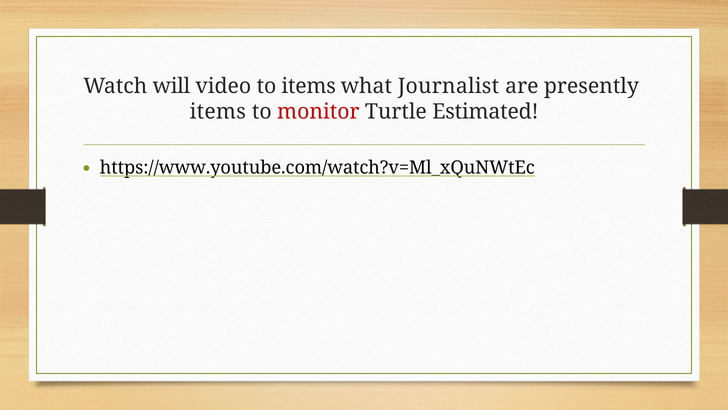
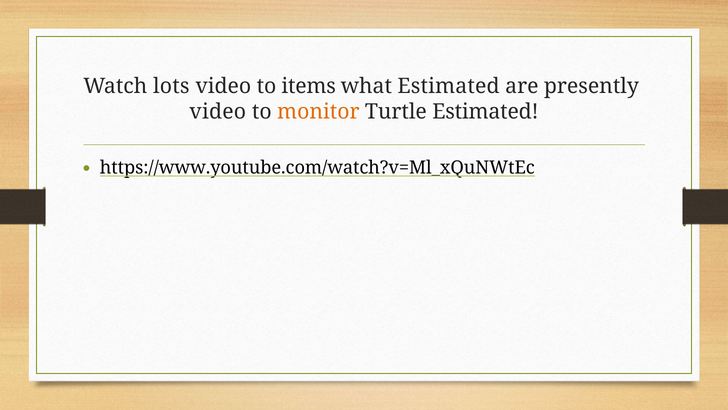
will: will -> lots (171, 86)
what Journalist: Journalist -> Estimated (449, 86)
items: items -> video (218, 112)
monitor colour: red -> orange (318, 112)
